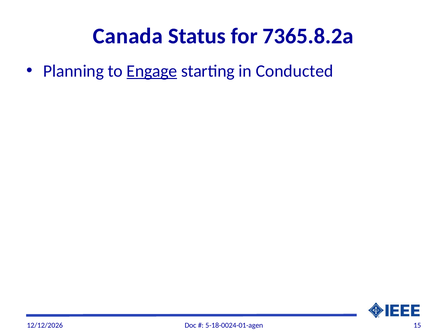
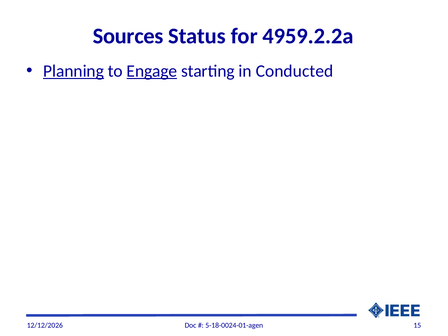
Canada: Canada -> Sources (128, 36)
7365.8.2a: 7365.8.2a -> 4959.2.2a (308, 36)
Planning underline: none -> present (74, 71)
